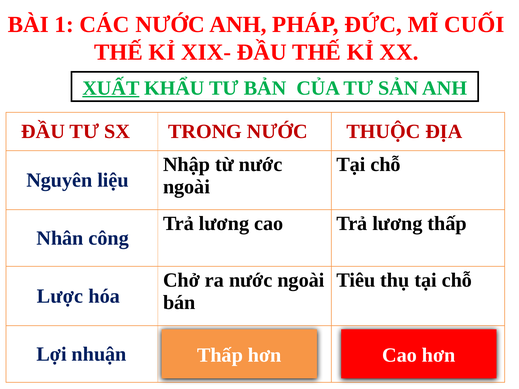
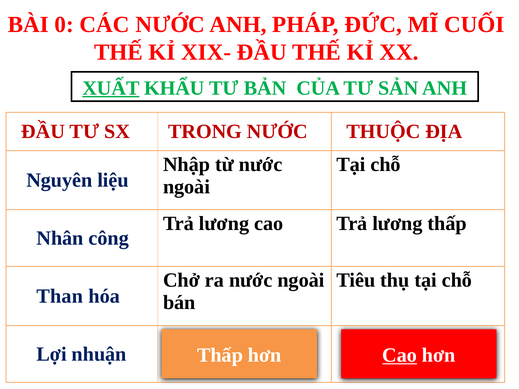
1: 1 -> 0 (64, 25)
Lược: Lược -> Than (60, 296)
Cao underline: none -> present (400, 355)
